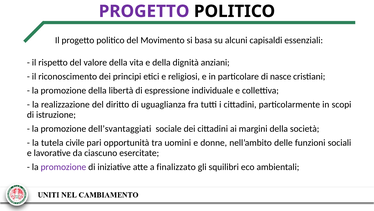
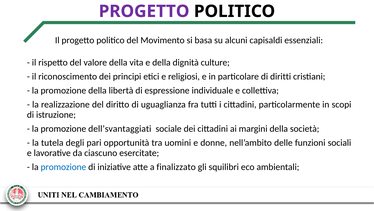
anziani: anziani -> culture (215, 62)
nasce: nasce -> diritti (281, 76)
civile: civile -> degli (75, 142)
promozione colour: purple -> blue (63, 166)
